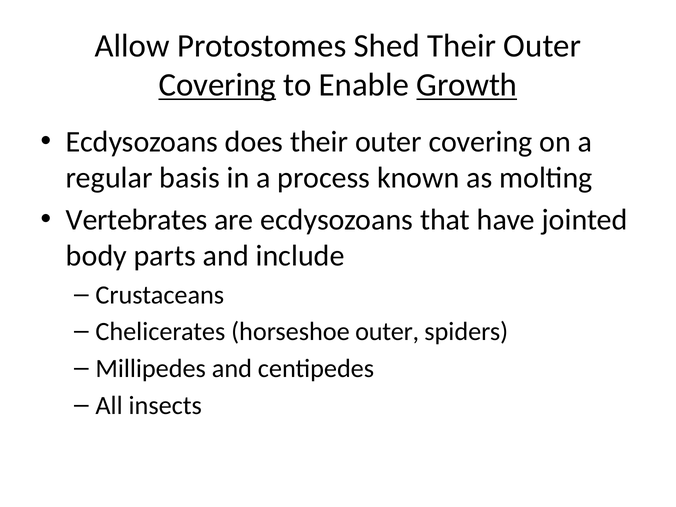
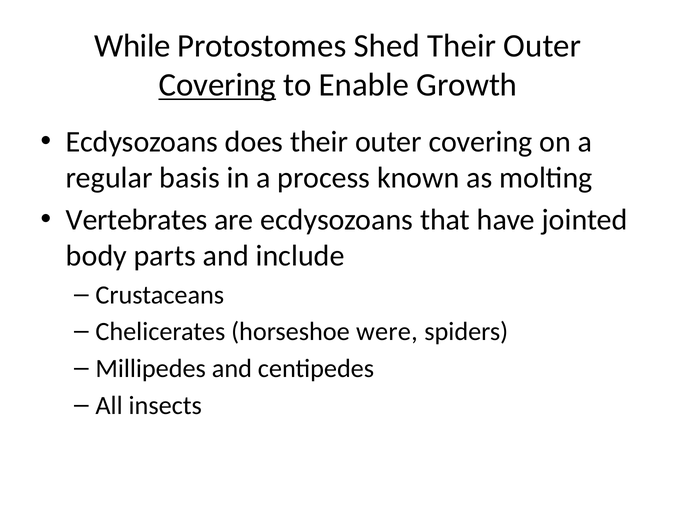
Allow: Allow -> While (132, 46)
Growth underline: present -> none (467, 85)
horseshoe outer: outer -> were (387, 332)
